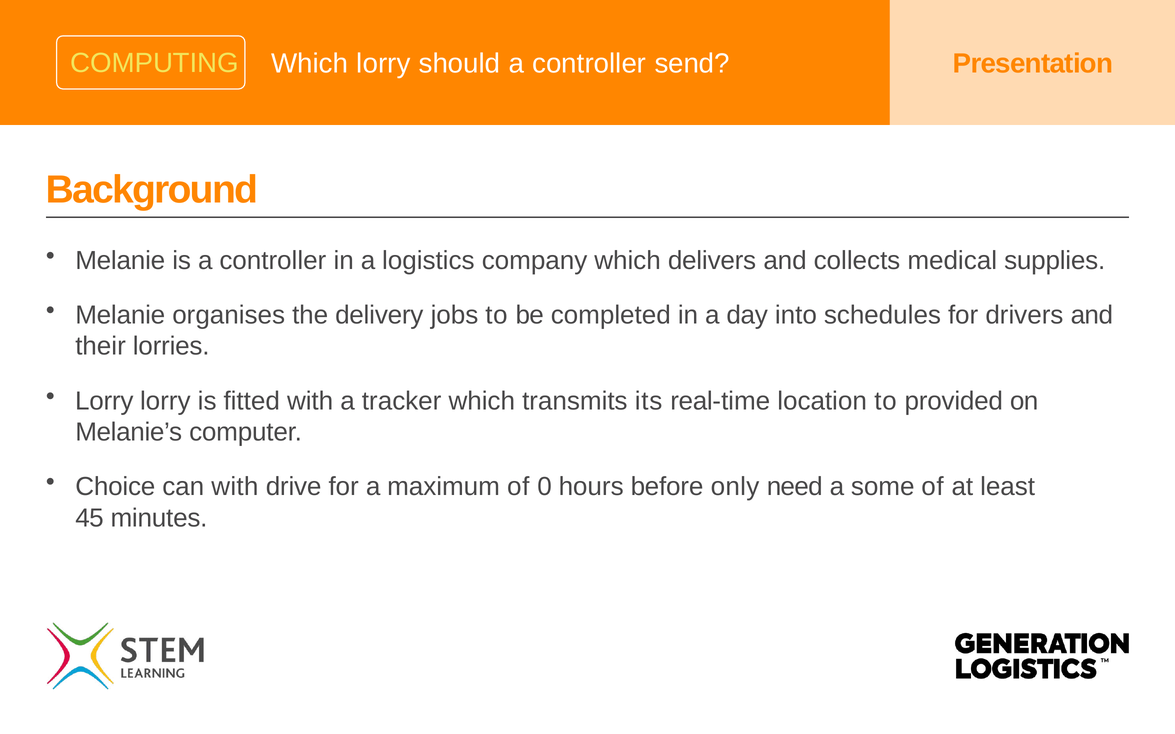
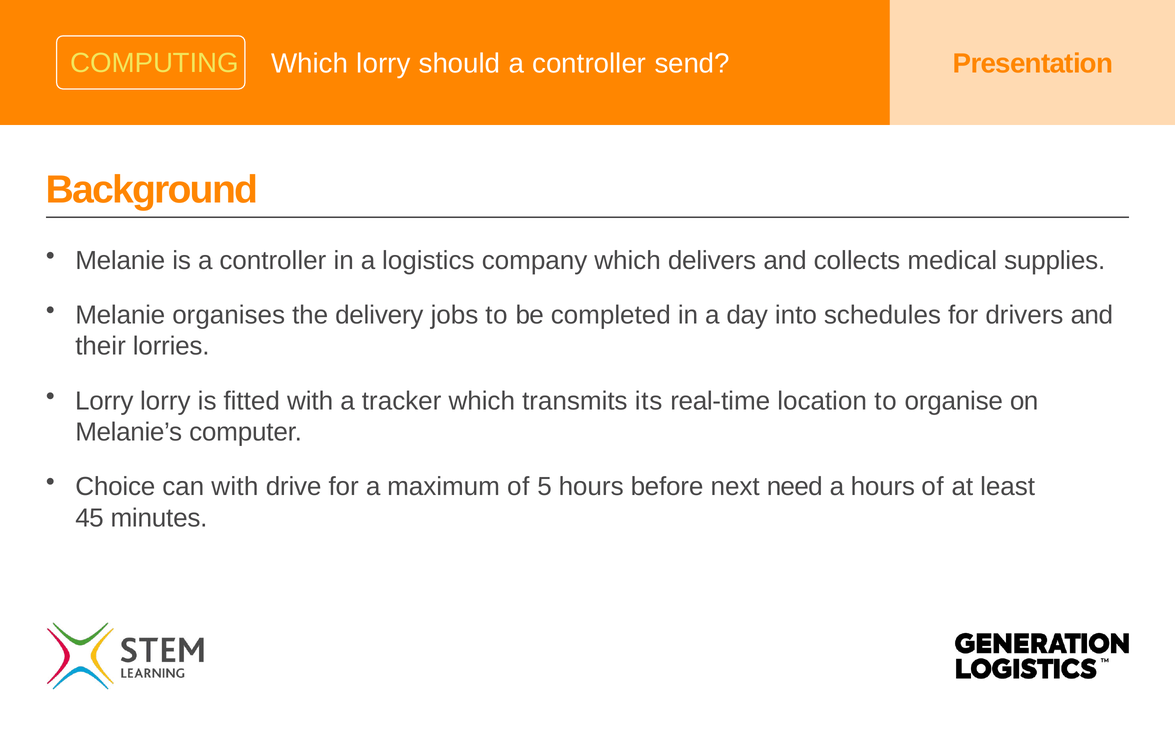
provided: provided -> organise (954, 401)
0: 0 -> 5 (545, 486)
only: only -> next (735, 486)
a some: some -> hours (883, 486)
